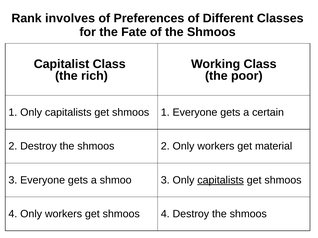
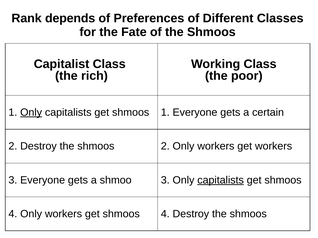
involves: involves -> depends (70, 18)
Only underline: none -> present (31, 113)
get material: material -> workers (274, 147)
